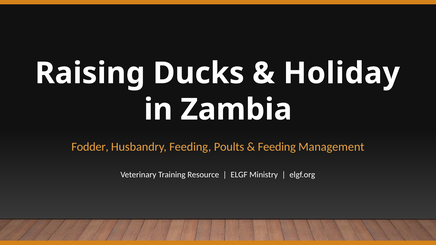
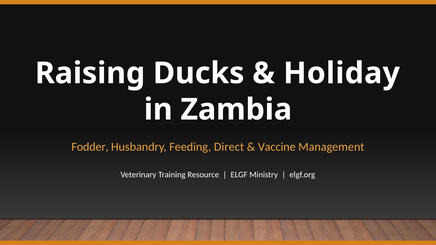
Poults: Poults -> Direct (229, 147)
Feeding: Feeding -> Vaccine (277, 147)
